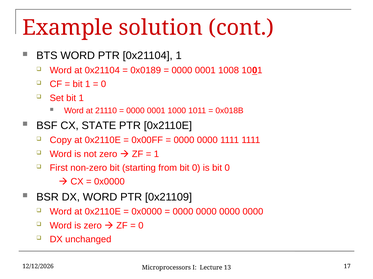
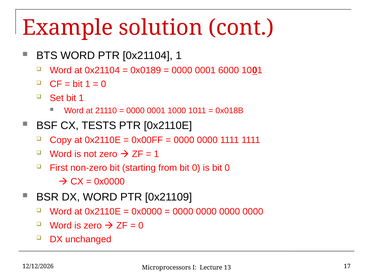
1008: 1008 -> 6000 (229, 70)
STATE: STATE -> TESTS (99, 126)
